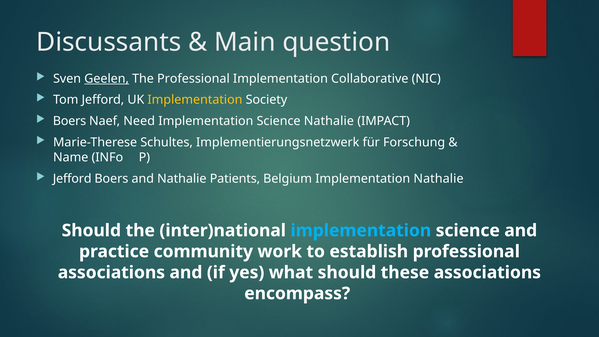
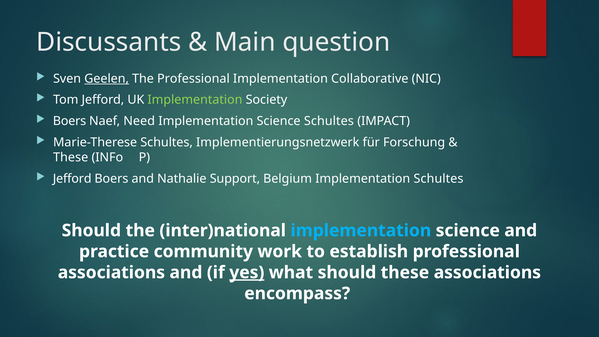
Implementation colour: yellow -> light green (195, 100)
Science Nathalie: Nathalie -> Schultes (329, 121)
Name: Name -> These (71, 157)
Patients: Patients -> Support (235, 179)
Implementation Nathalie: Nathalie -> Schultes (439, 179)
yes underline: none -> present (247, 272)
